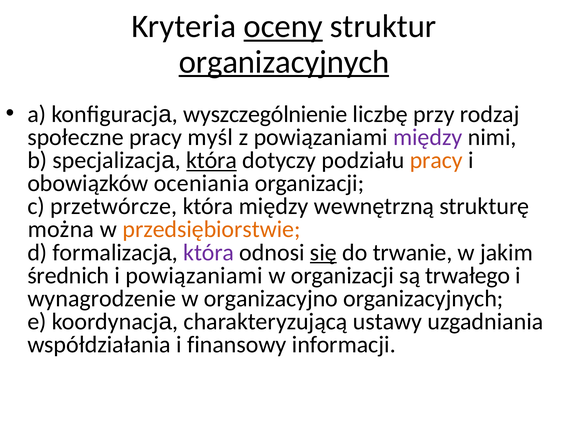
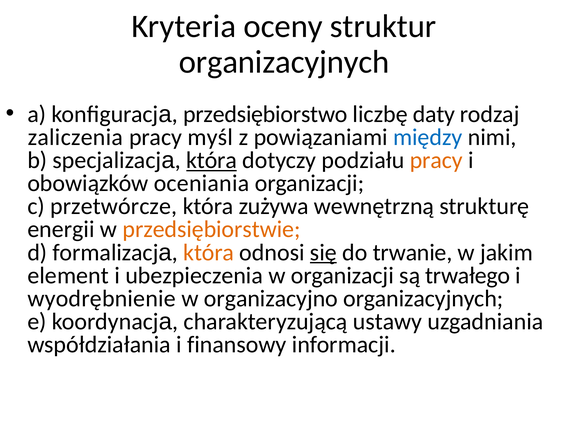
oceny underline: present -> none (283, 26)
organizacyjnych underline: present -> none (284, 62)
wyszczególnienie: wyszczególnienie -> przedsiębiorstwo (265, 114)
przy: przy -> daty (434, 114)
społeczne: społeczne -> zaliczenia (75, 137)
między colour: purple -> blue (428, 137)
która między: między -> zużywa (274, 206)
można: można -> energii (61, 229)
która colour: purple -> orange (209, 252)
średnich: średnich -> element (68, 275)
i powiązaniami: powiązaniami -> ubezpieczenia (194, 275)
wynagrodzenie: wynagrodzenie -> wyodrębnienie (102, 299)
